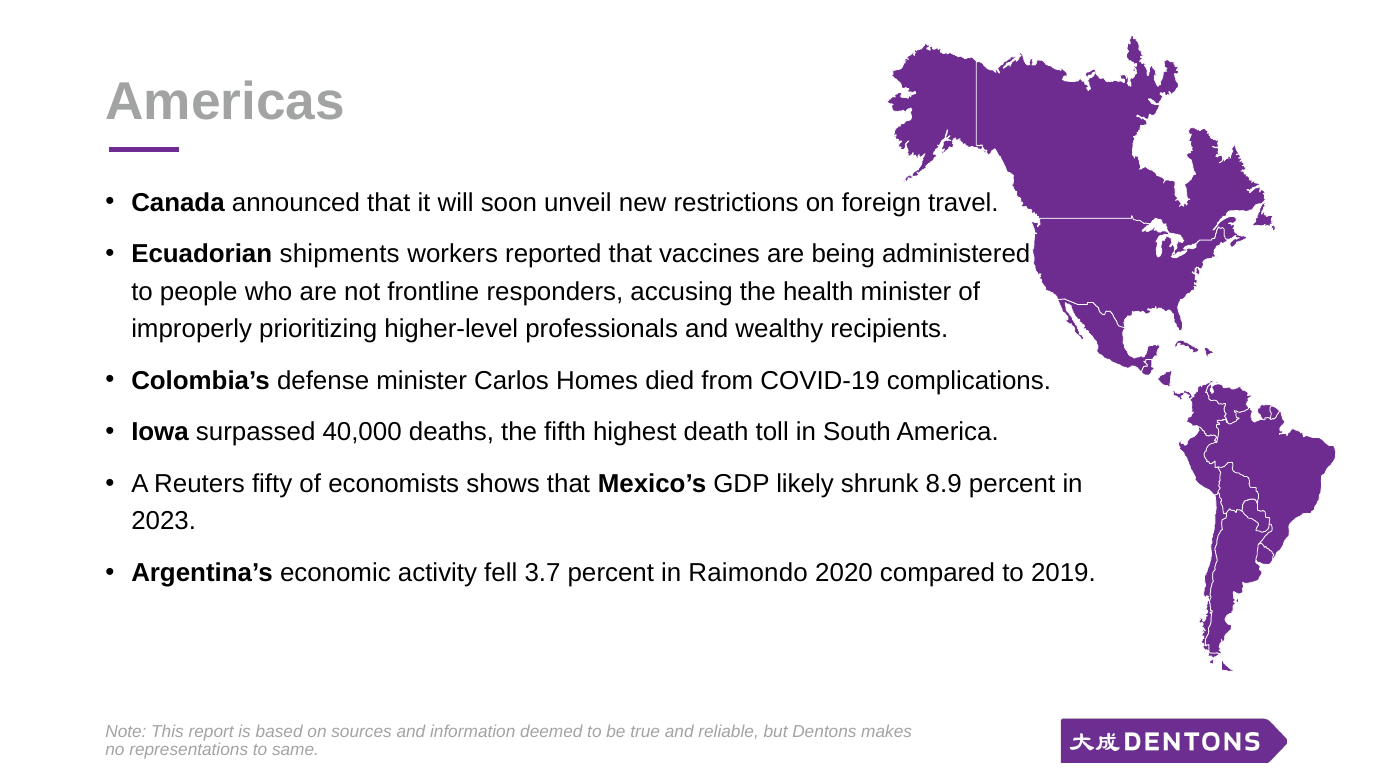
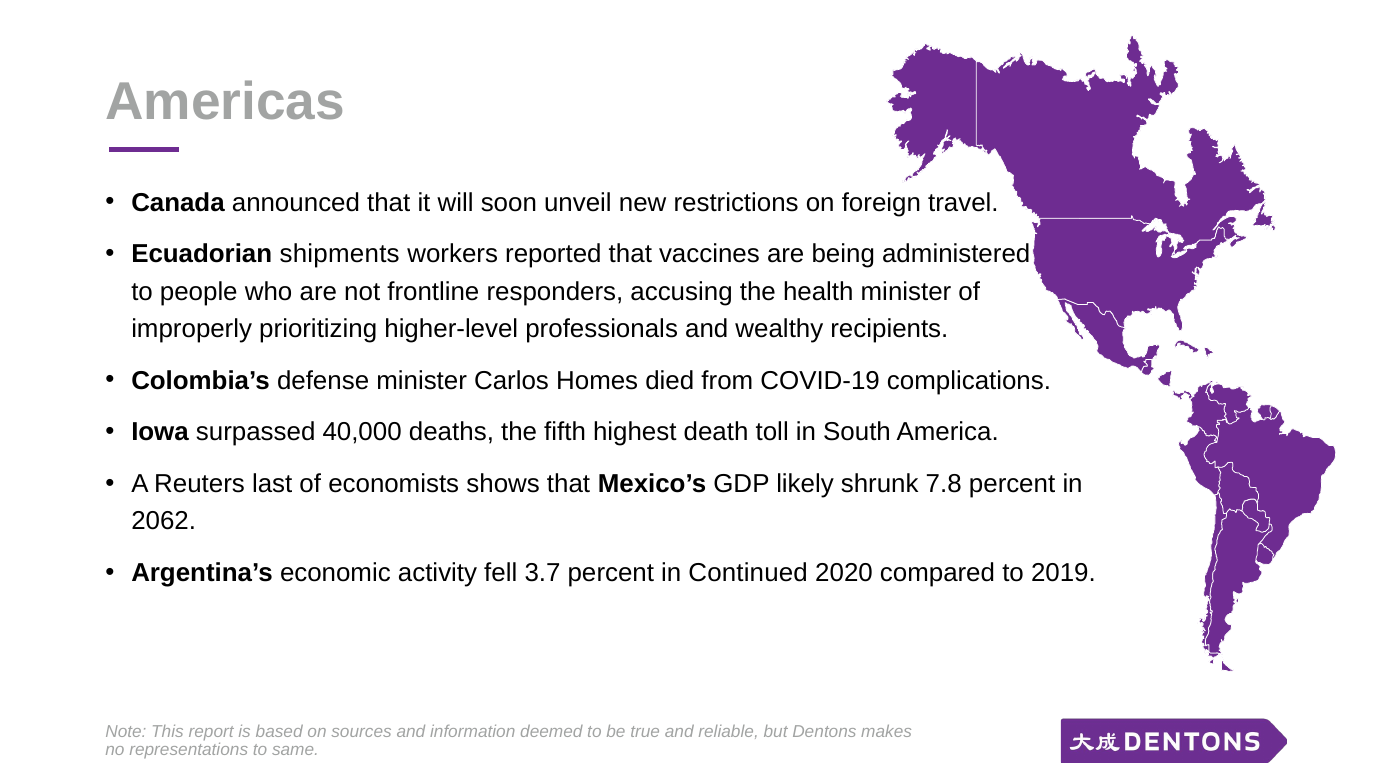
fifty: fifty -> last (272, 484)
8.9: 8.9 -> 7.8 (944, 484)
2023: 2023 -> 2062 (164, 521)
Raimondo: Raimondo -> Continued (748, 573)
